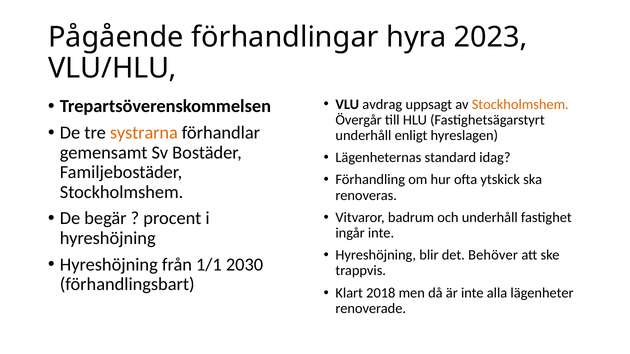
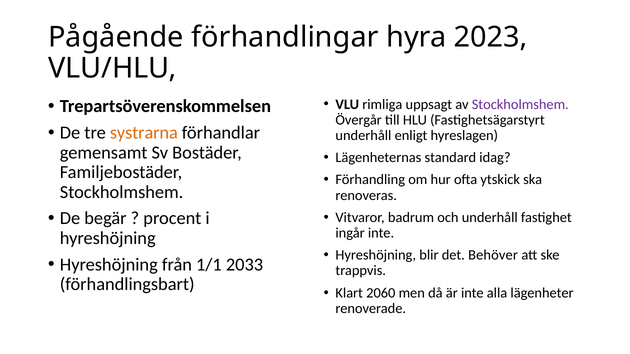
avdrag: avdrag -> rimliga (382, 104)
Stockholmshem colour: orange -> purple (520, 104)
2030: 2030 -> 2033 (245, 265)
2018: 2018 -> 2060 (381, 293)
